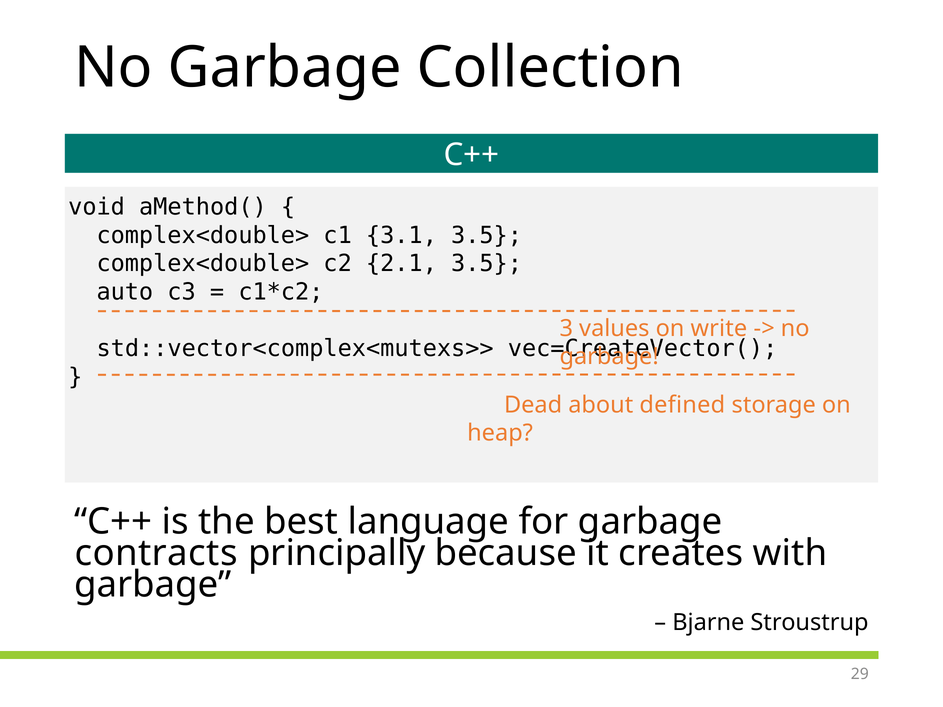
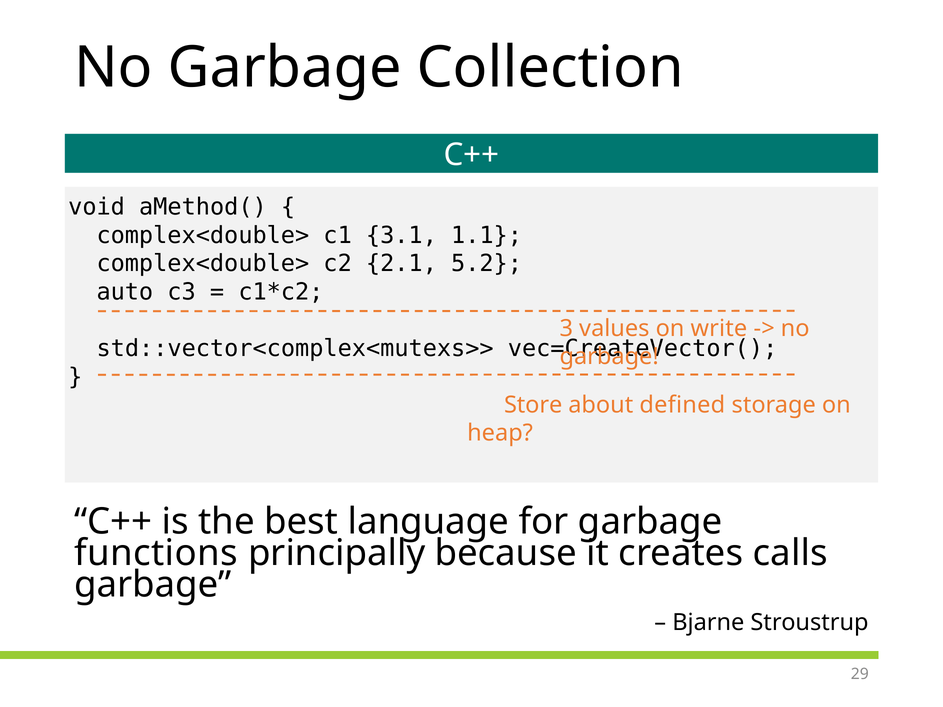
3.1 3.5: 3.5 -> 1.1 (487, 236)
2.1 3.5: 3.5 -> 5.2 (487, 264)
Dead: Dead -> Store (533, 405)
contracts: contracts -> functions (156, 553)
with: with -> calls (790, 553)
